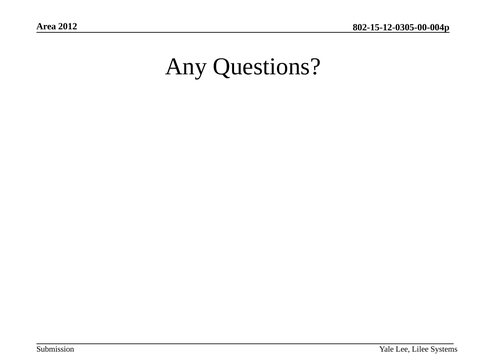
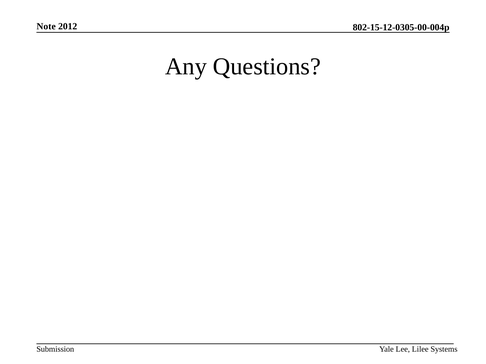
Area: Area -> Note (46, 27)
